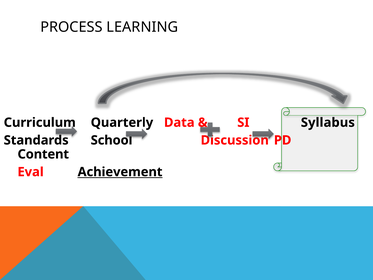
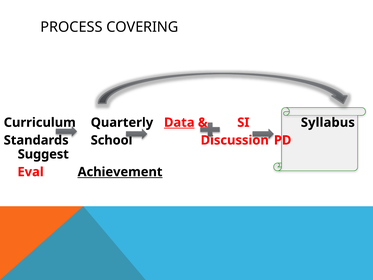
LEARNING: LEARNING -> COVERING (142, 27)
Data underline: none -> present (179, 122)
Content: Content -> Suggest (43, 154)
